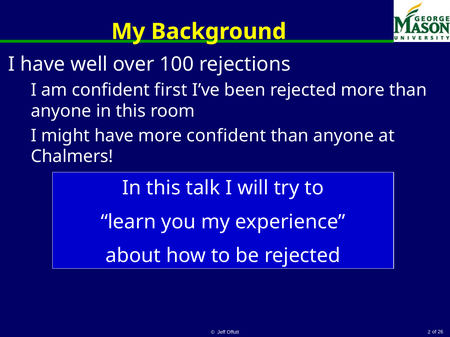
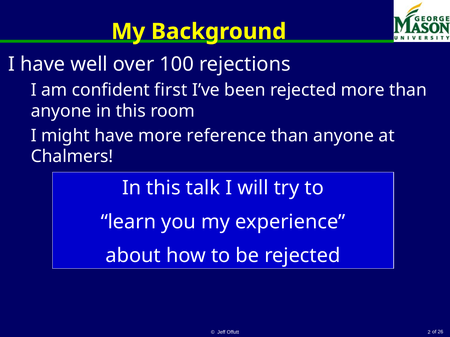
more confident: confident -> reference (226, 136)
